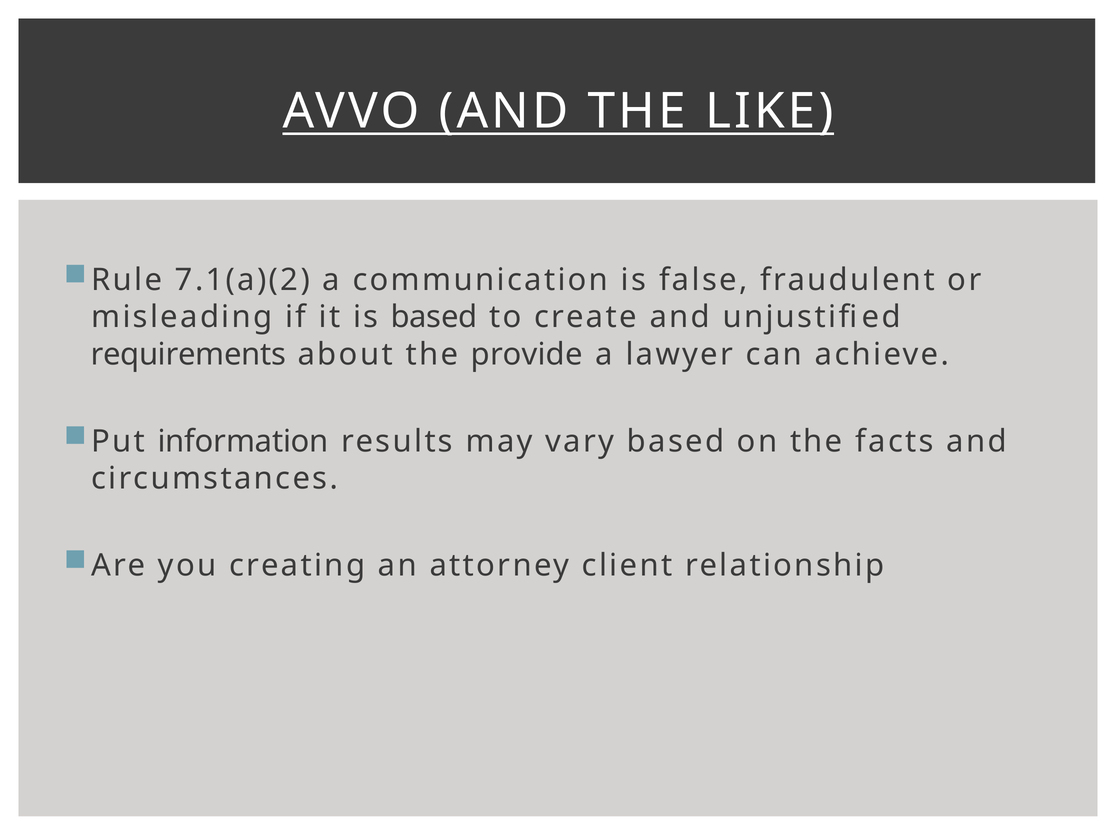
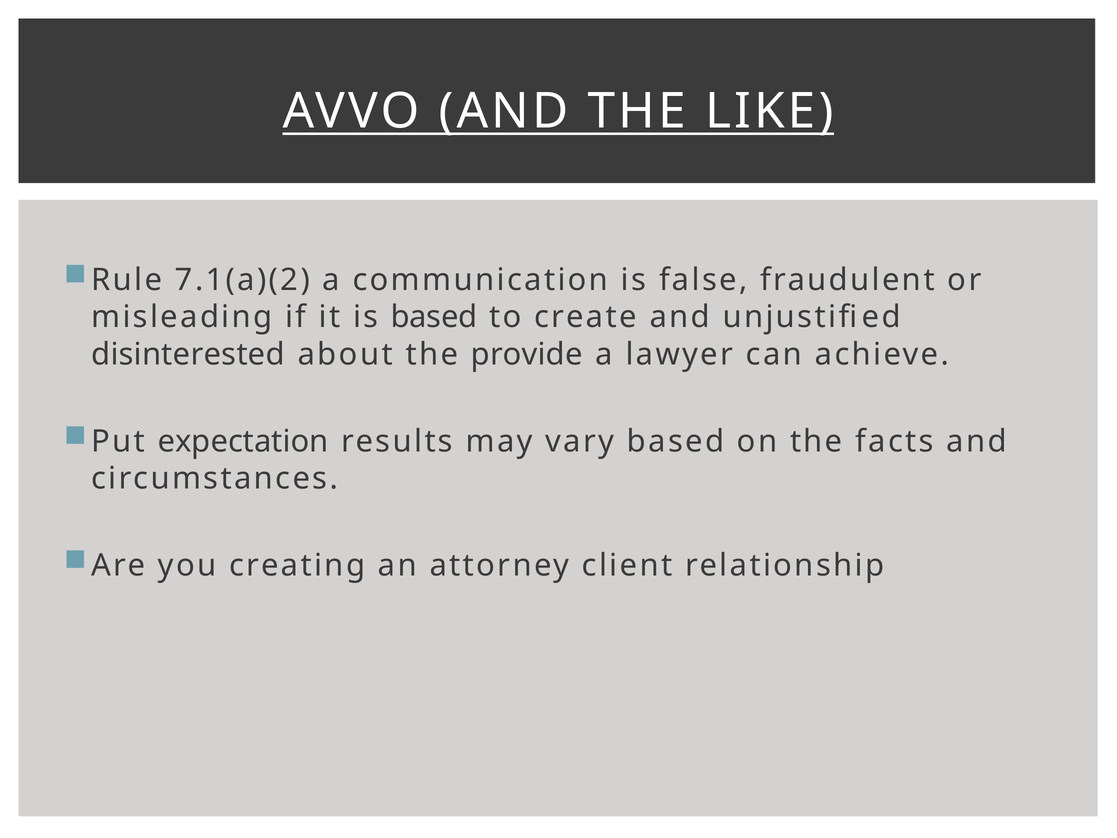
requirements: requirements -> disinterested (188, 354)
information: information -> expectation (243, 441)
